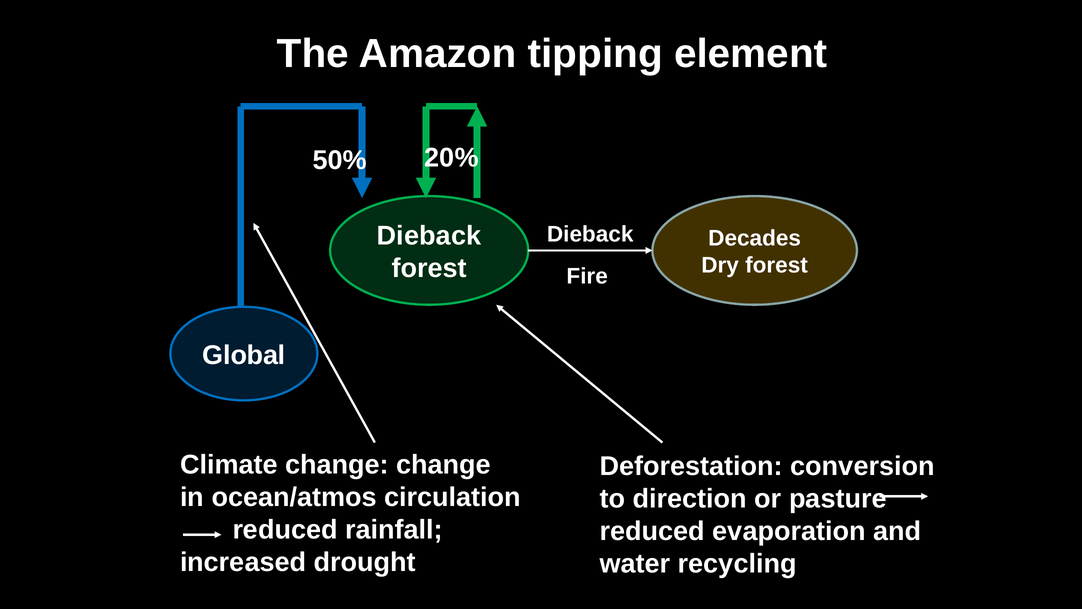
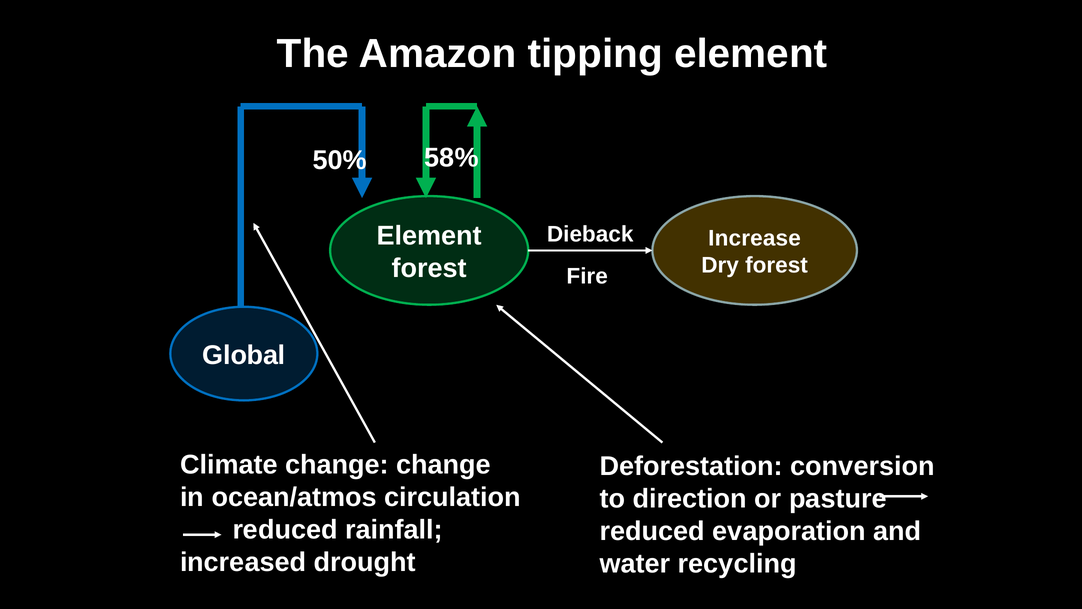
20%: 20% -> 58% (452, 158)
Dieback: Dieback -> Element (429, 236)
Decades: Decades -> Increase (755, 238)
